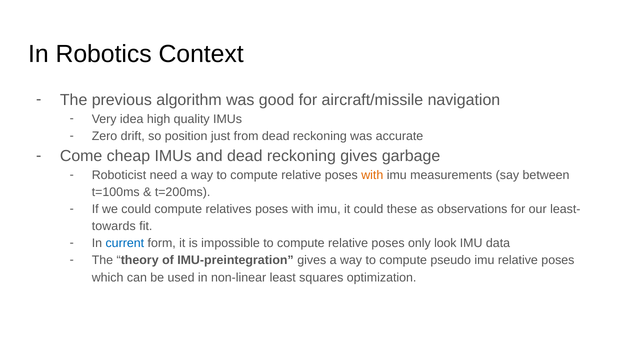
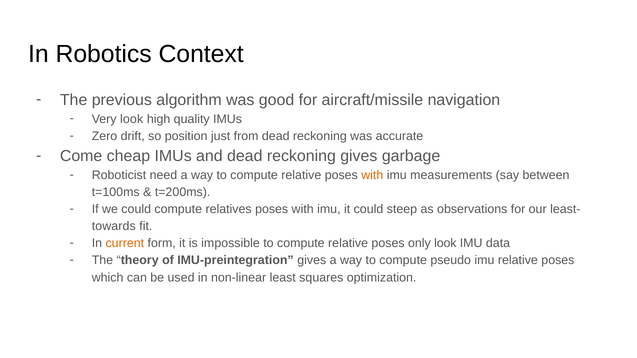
Very idea: idea -> look (132, 119)
these: these -> steep (402, 209)
current colour: blue -> orange (125, 244)
